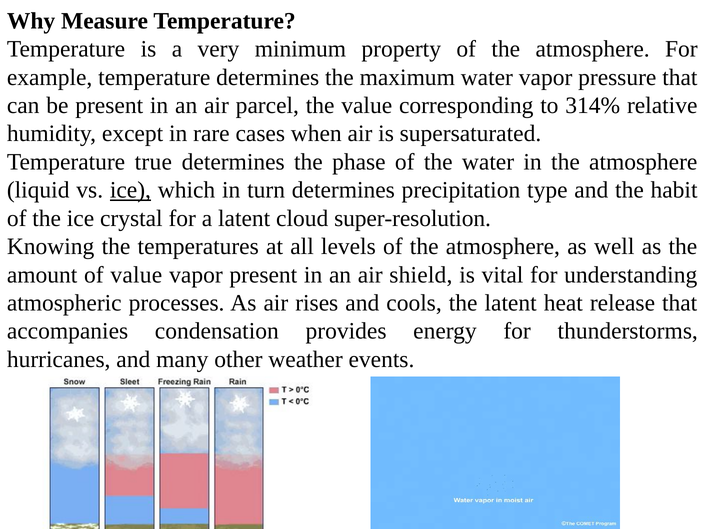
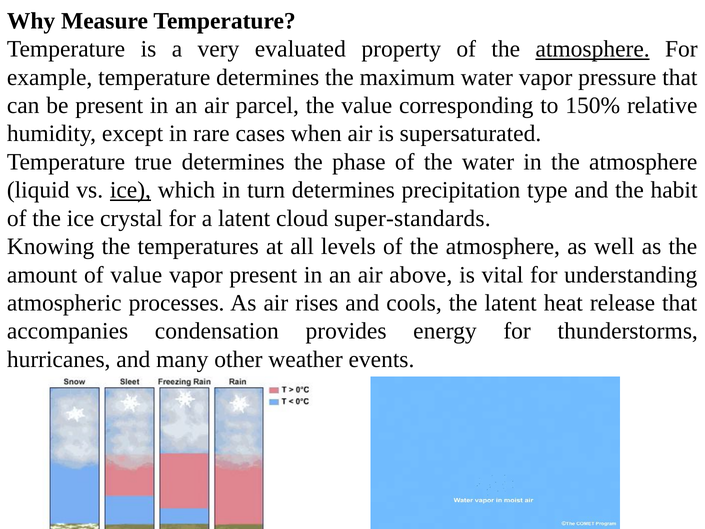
minimum: minimum -> evaluated (300, 49)
atmosphere underline: none -> present (593, 49)
314%: 314% -> 150% (593, 105)
super-resolution: super-resolution -> super-standards (412, 218)
shield: shield -> above (421, 275)
